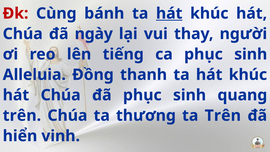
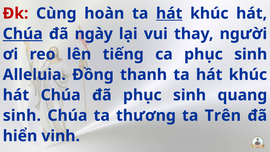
bánh: bánh -> hoàn (104, 13)
Chúa underline: none -> present (23, 34)
trên: trên -> sinh (22, 115)
